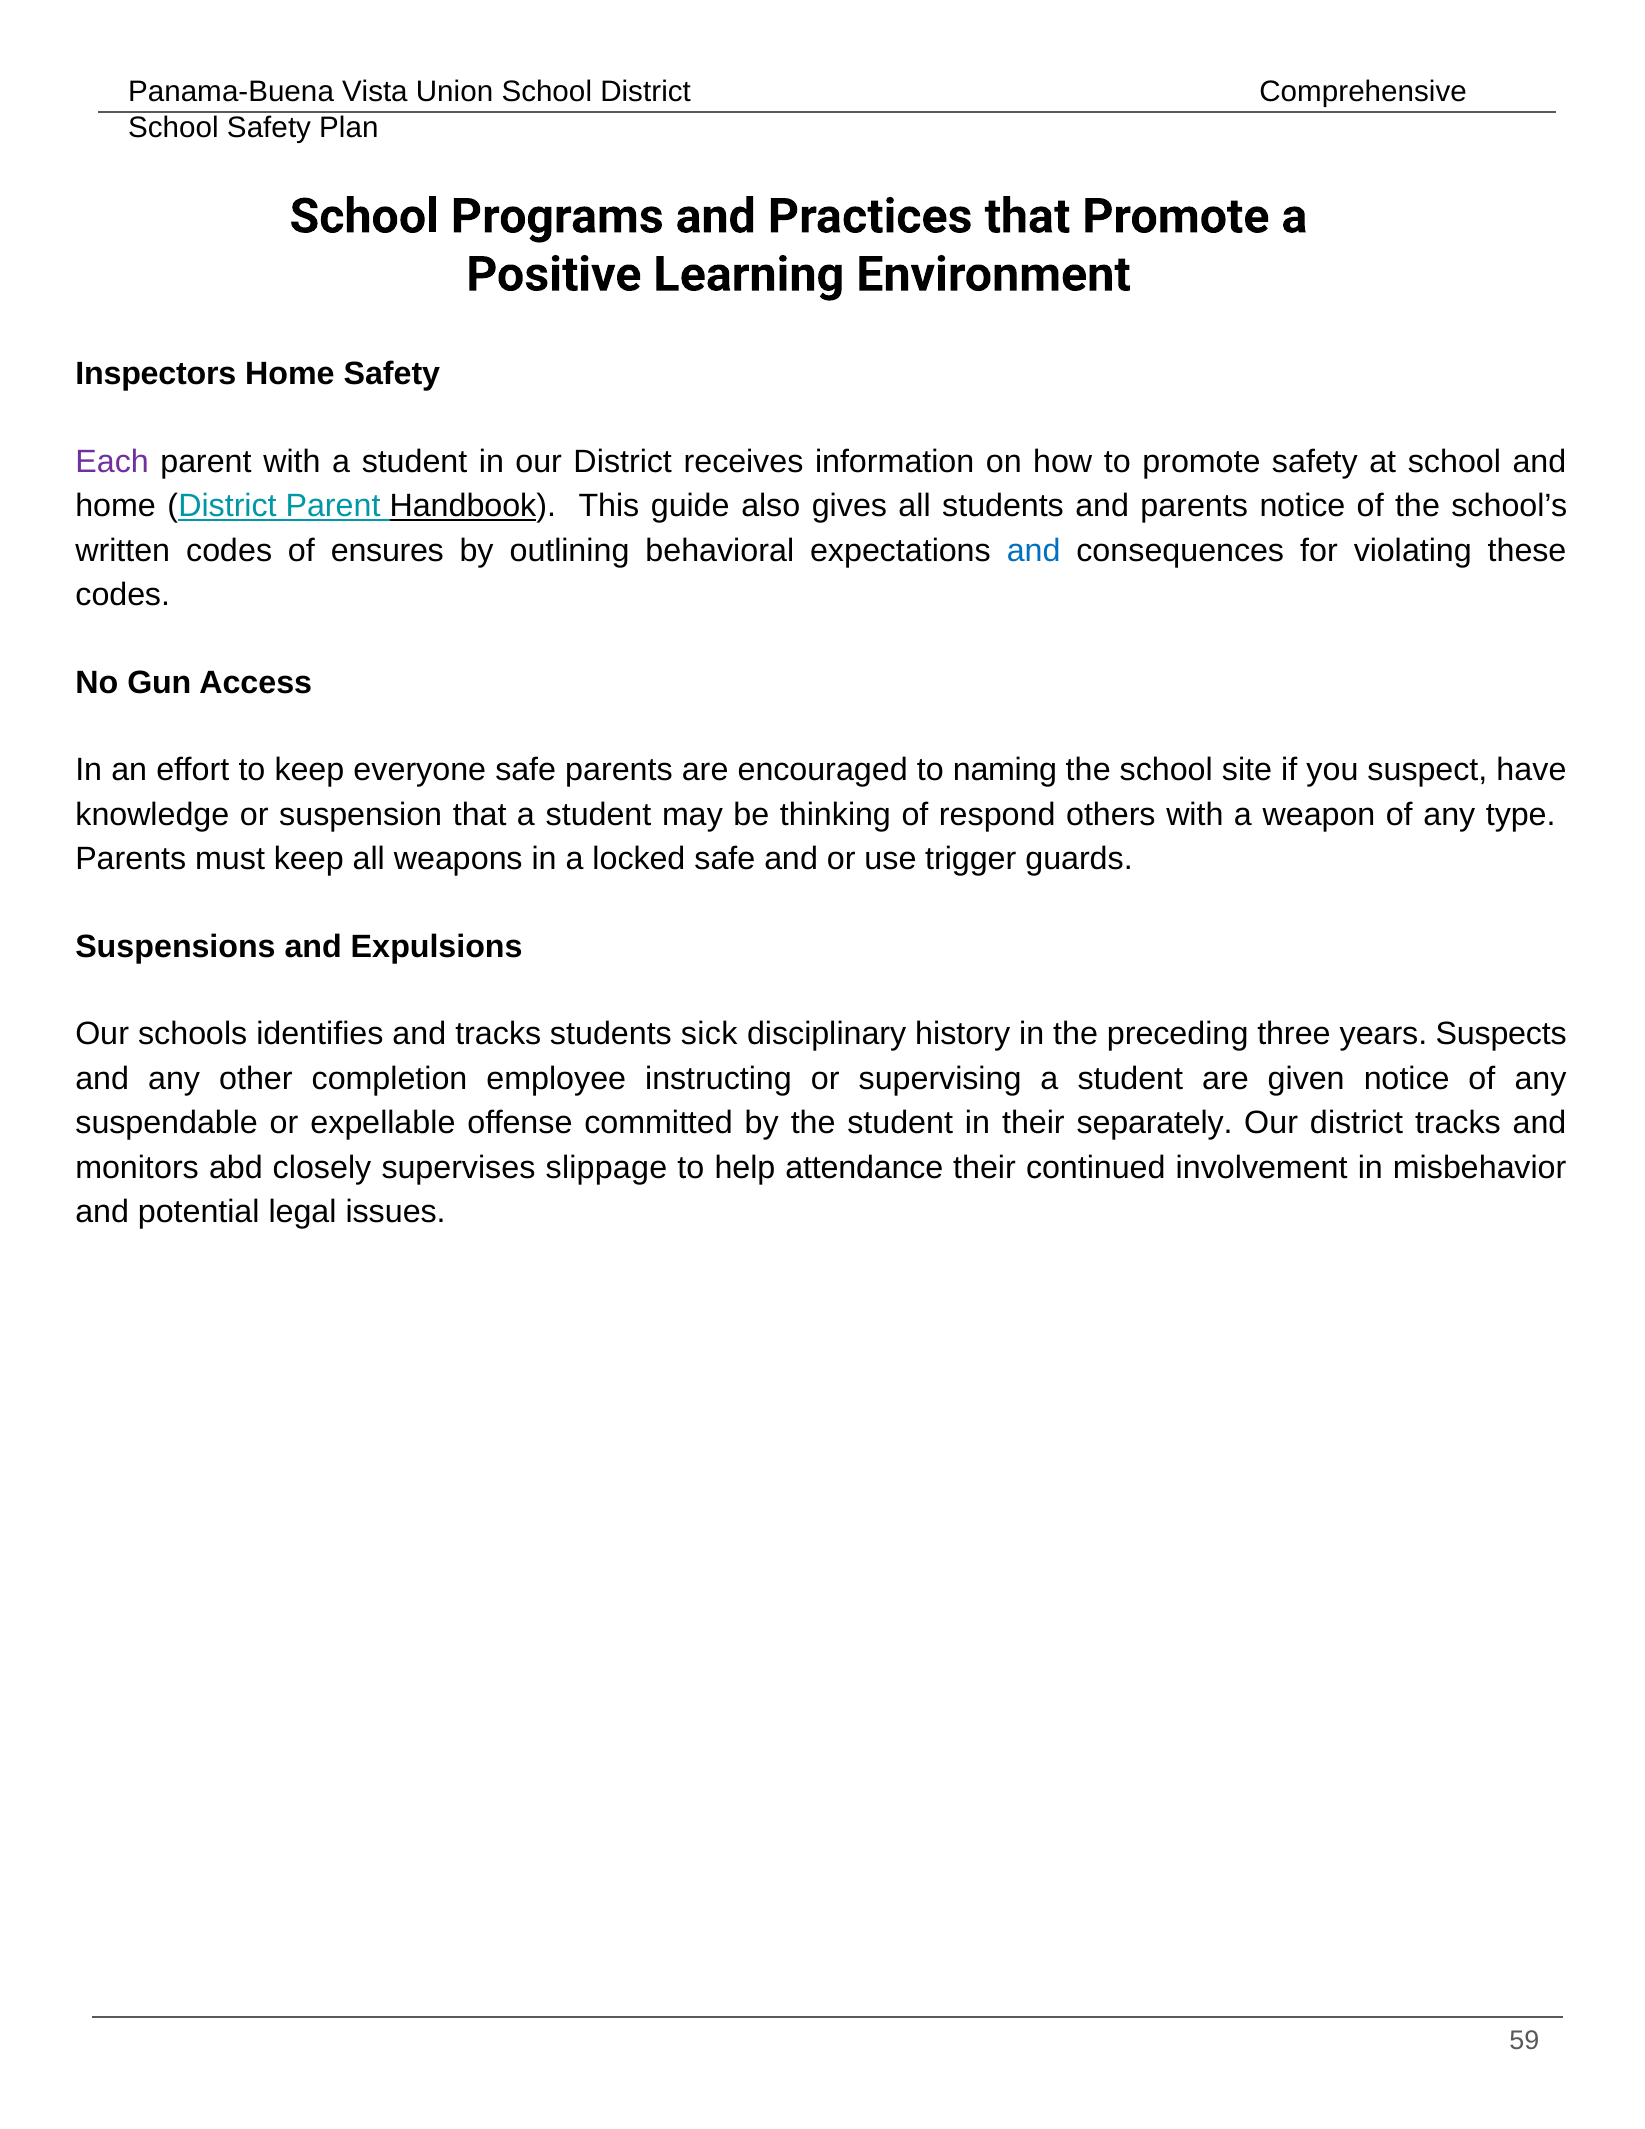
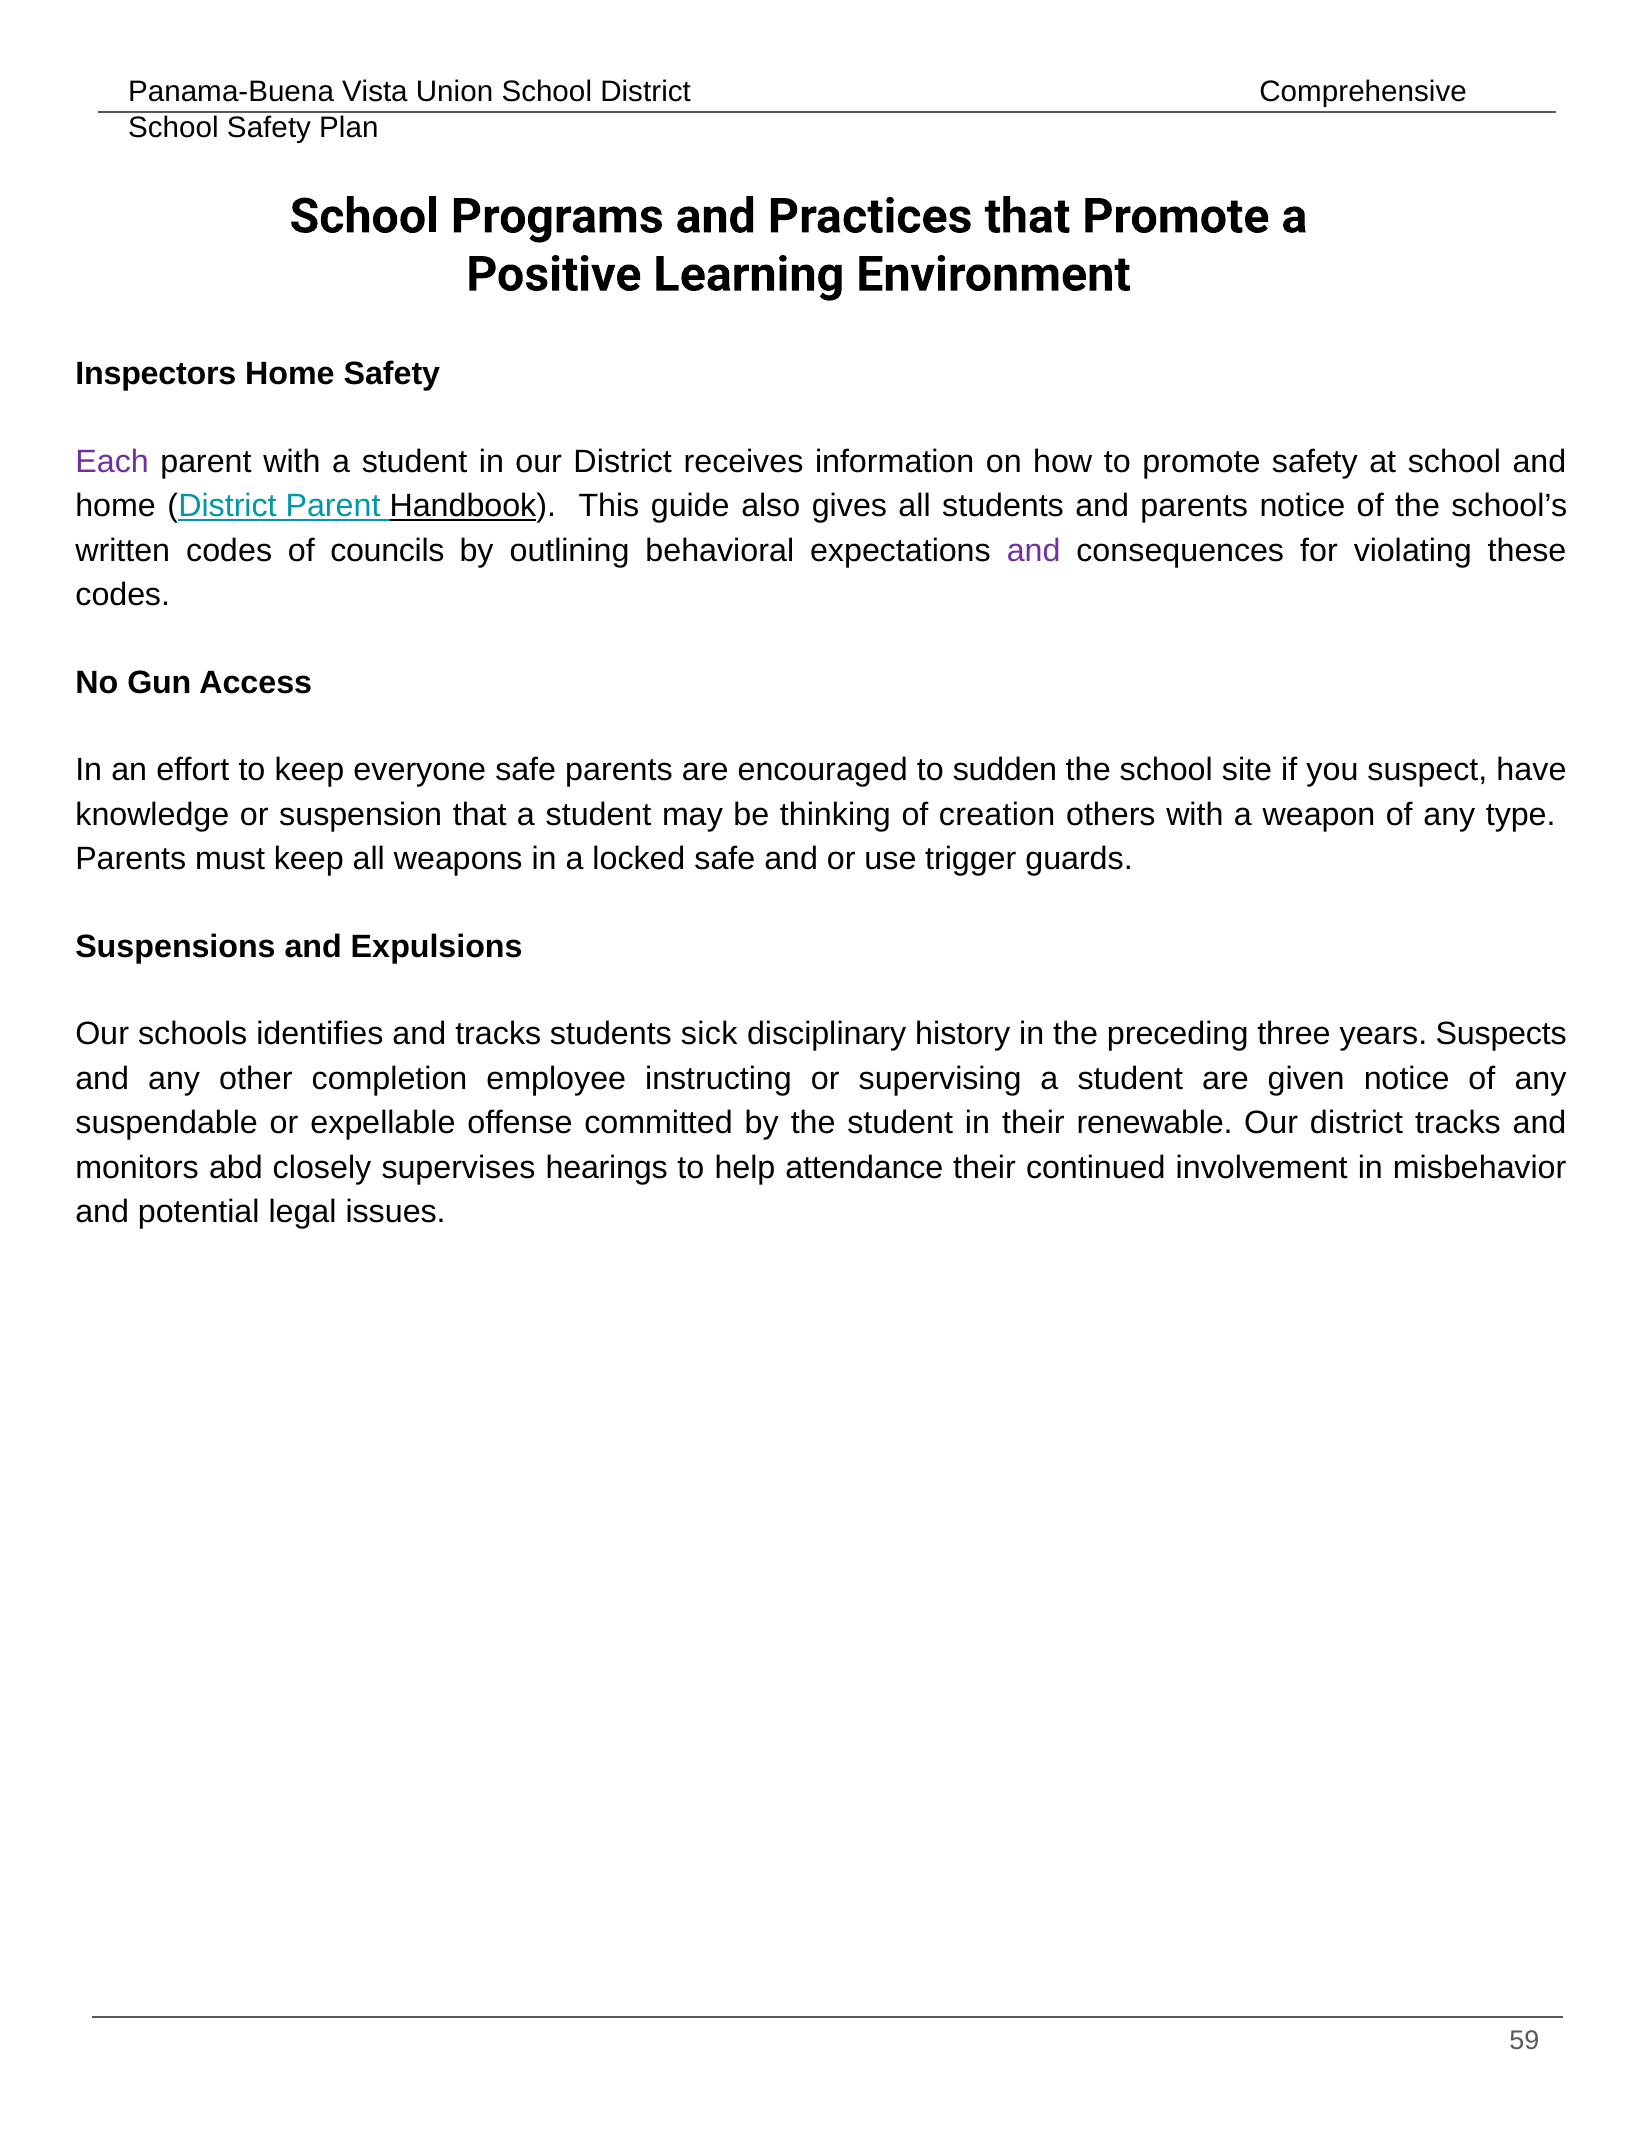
ensures: ensures -> councils (387, 550)
and colour: blue -> purple (1034, 550)
naming: naming -> sudden (1005, 770)
respond: respond -> creation (997, 814)
separately: separately -> renewable (1155, 1123)
slippage: slippage -> hearings (607, 1167)
